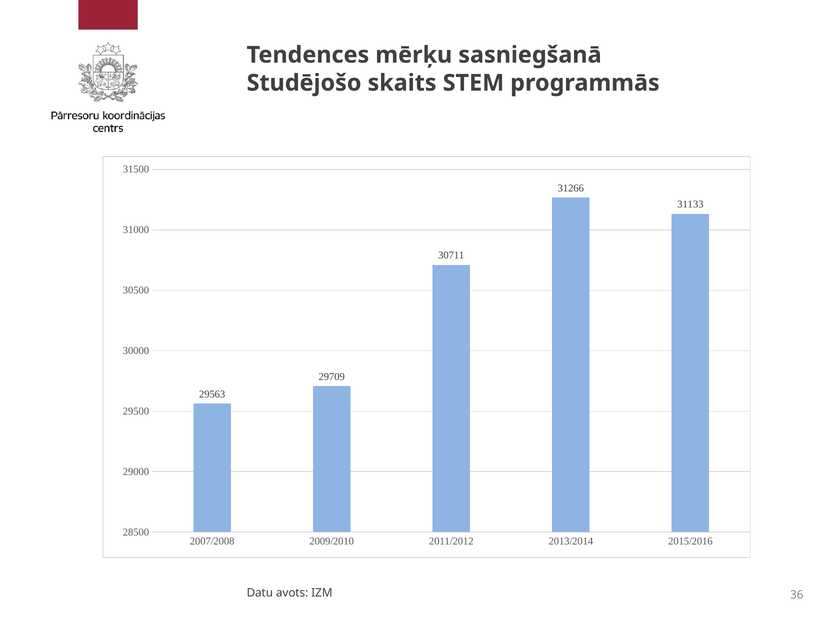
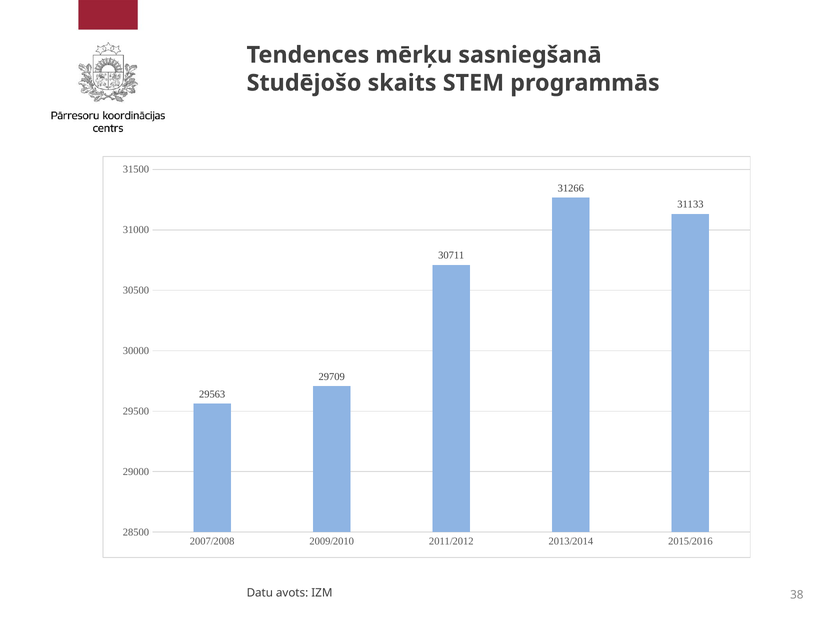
36: 36 -> 38 (797, 595)
